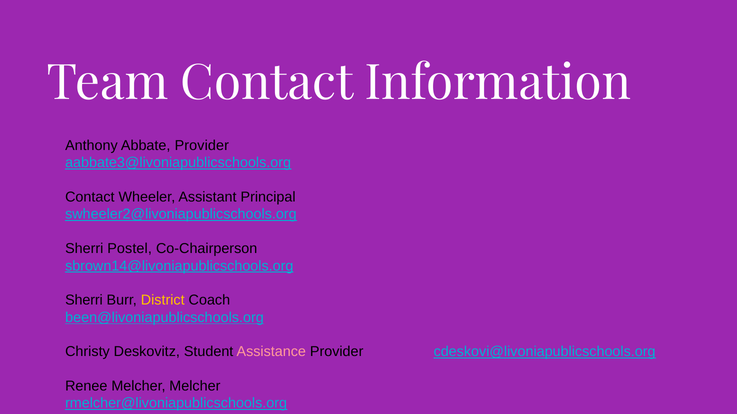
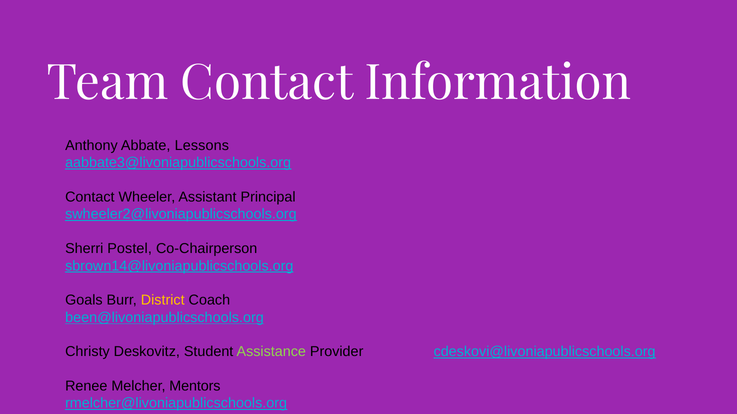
Abbate Provider: Provider -> Lessons (202, 146)
Sherri: Sherri -> Goals (84, 301)
Assistance colour: pink -> light green (271, 352)
Melcher Melcher: Melcher -> Mentors (195, 387)
